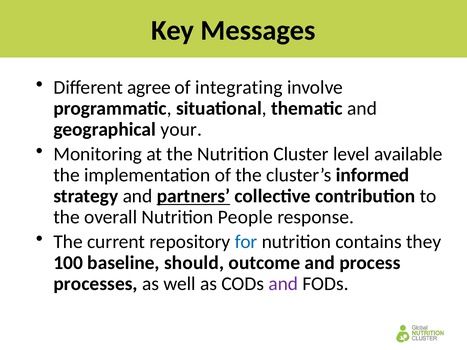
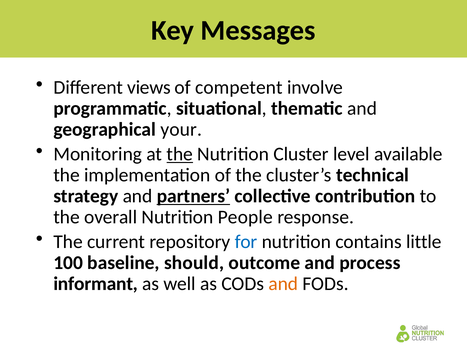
agree: agree -> views (149, 88)
integrating: integrating -> competent (239, 88)
the underline: none -> present (180, 154)
informed: informed -> technical (373, 175)
they: they -> little (424, 242)
processes: processes -> informant (96, 284)
and colour: purple -> orange (283, 284)
